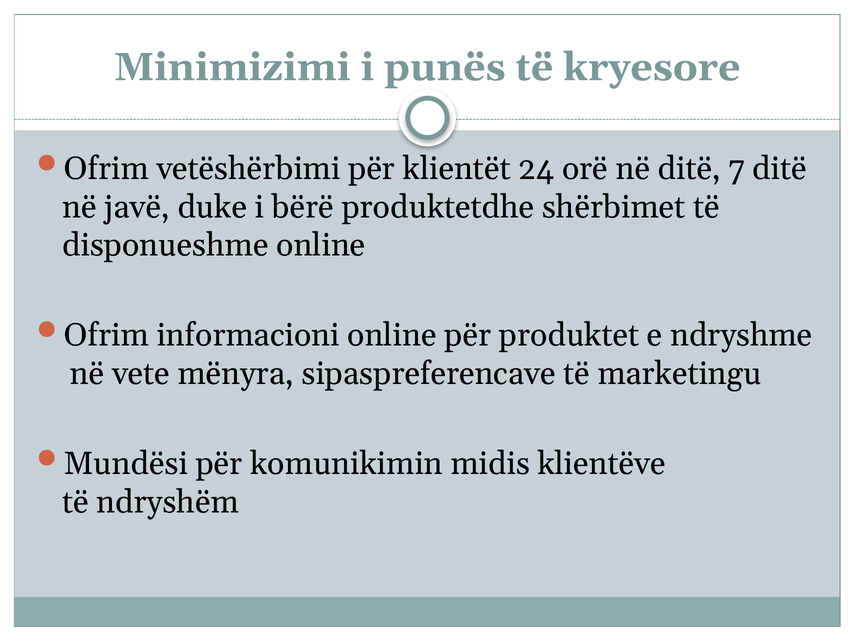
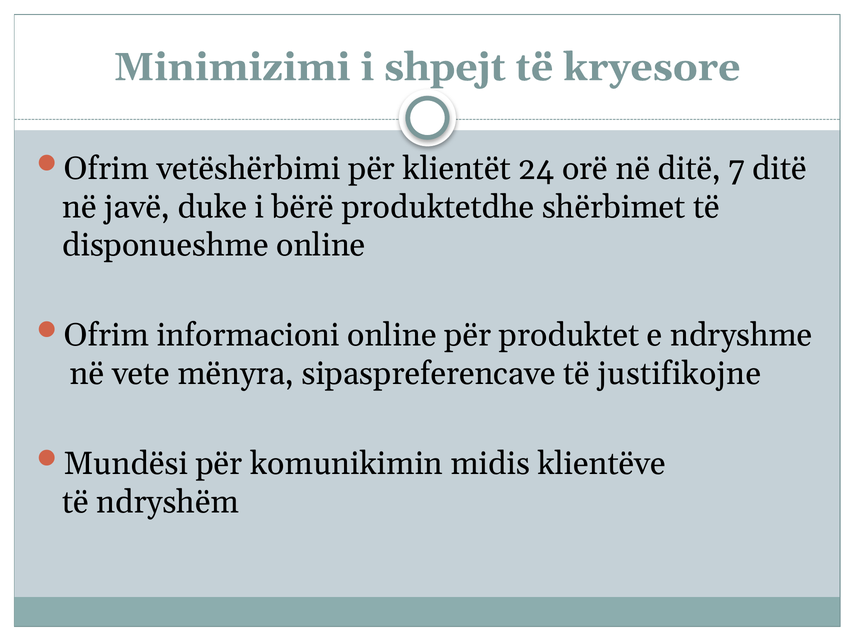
punës: punës -> shpejt (445, 67)
marketingu: marketingu -> justifikojne (679, 374)
